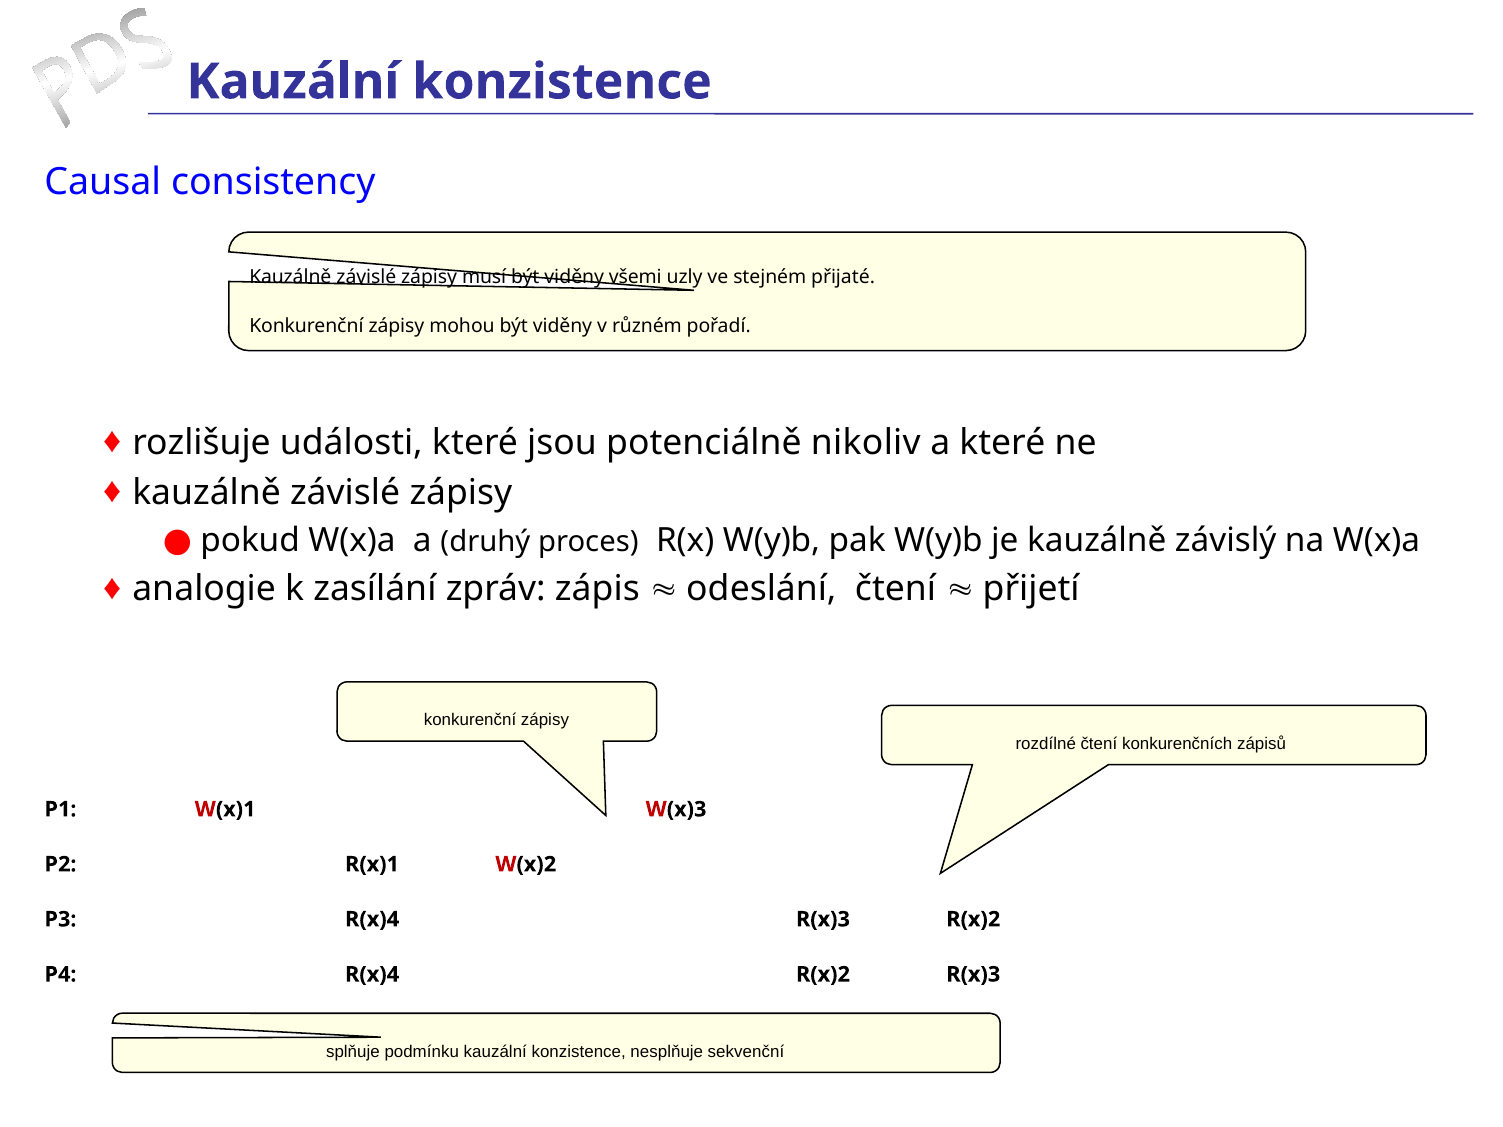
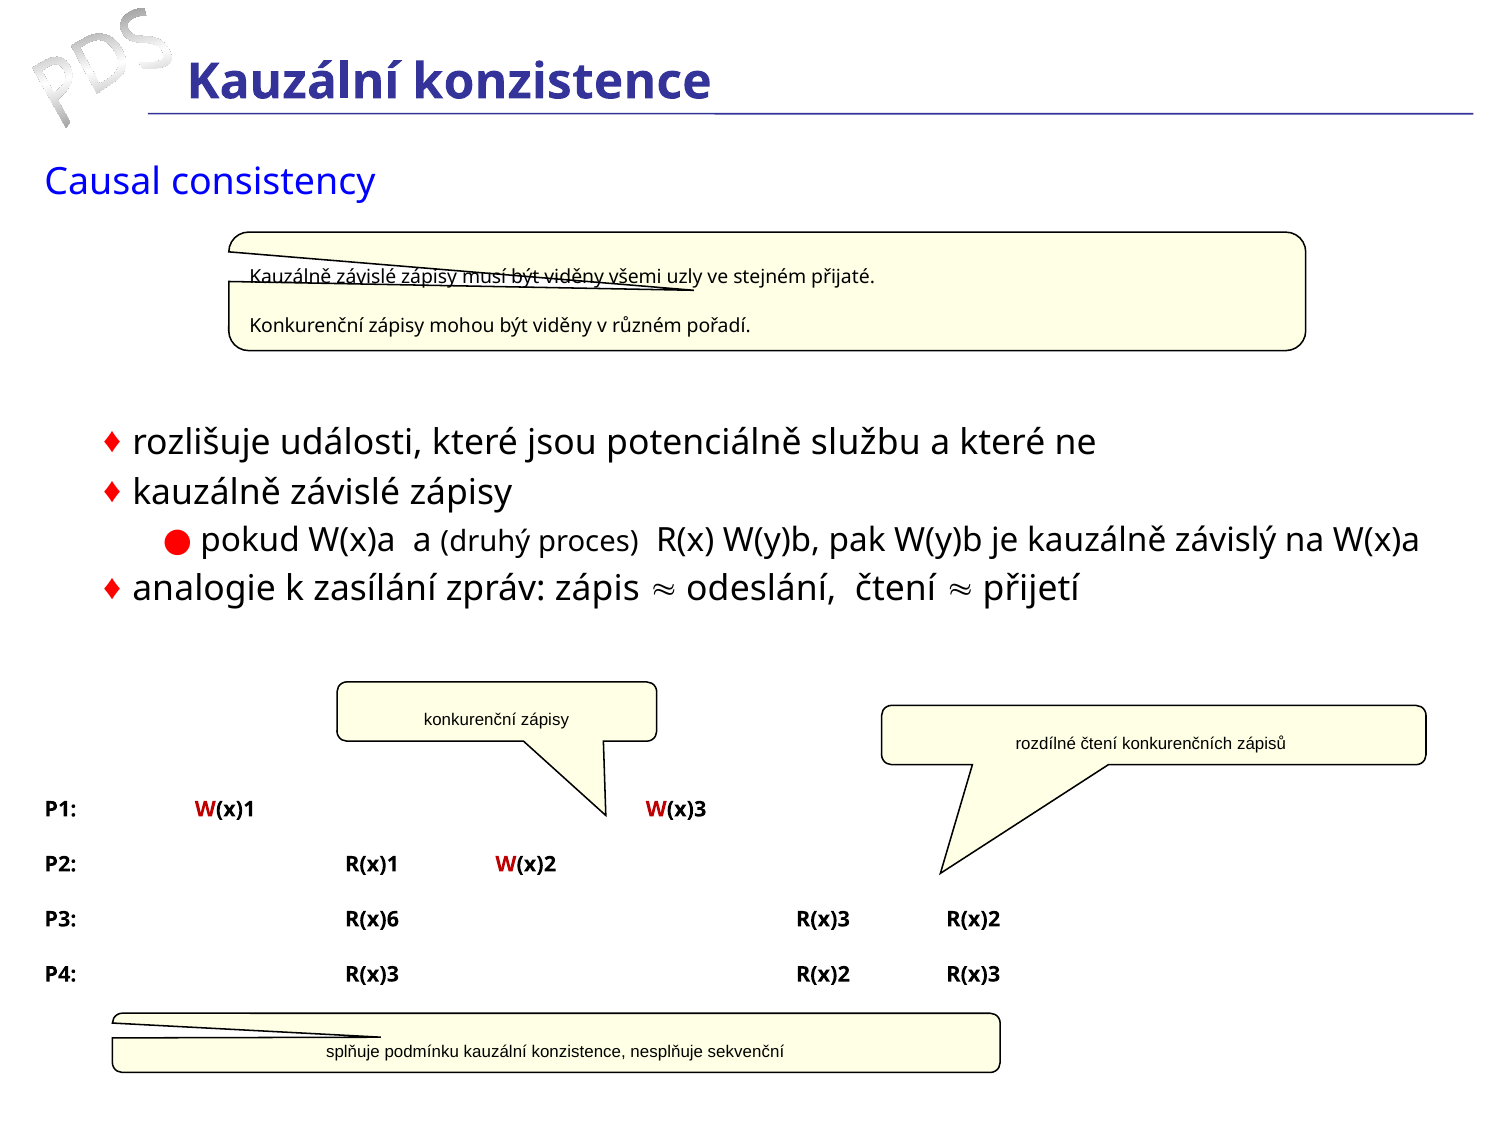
nikoliv: nikoliv -> službu (866, 443)
P3 R(x)4: R(x)4 -> R(x)6 (372, 920)
P4 R(x)4: R(x)4 -> R(x)3 (372, 975)
